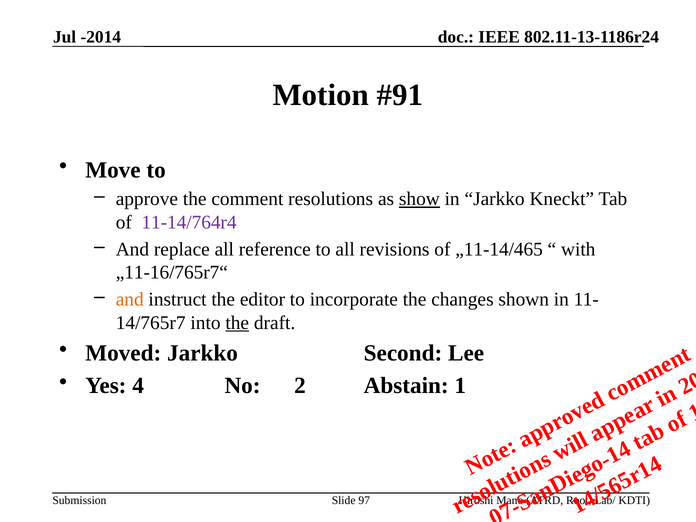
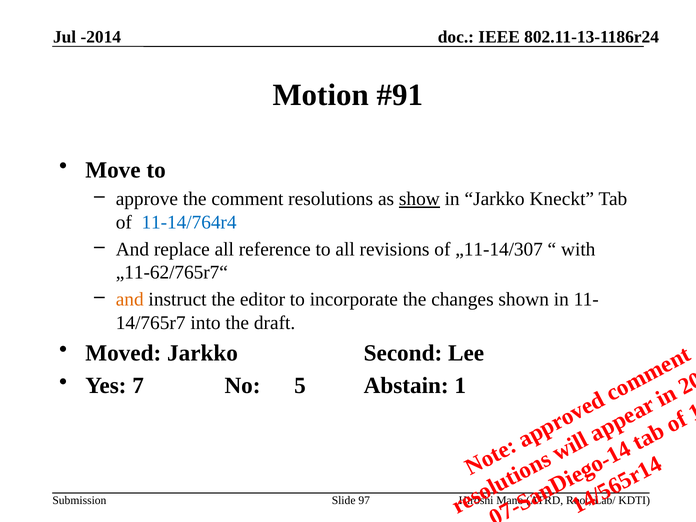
11-14/764r4 colour: purple -> blue (189, 222)
„11-14/465: „11-14/465 -> „11-14/307 (499, 249)
„11-16/765r7“: „11-16/765r7“ -> „11-62/765r7“ (172, 272)
the underline: present -> none (237, 323)
Yes 4: 4 -> 7 (138, 386)
No 2: 2 -> 5 (300, 386)
